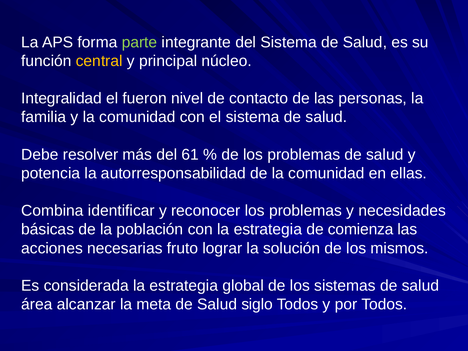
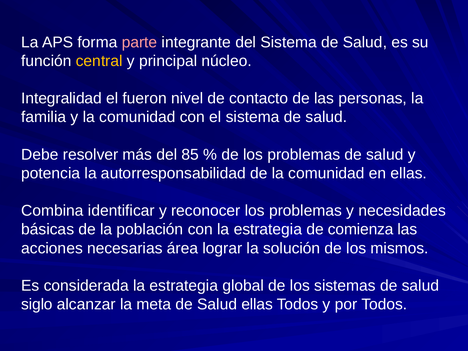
parte colour: light green -> pink (140, 42)
61: 61 -> 85 (190, 155)
fruto: fruto -> área (182, 248)
área: área -> siglo (37, 304)
Salud siglo: siglo -> ellas (257, 304)
